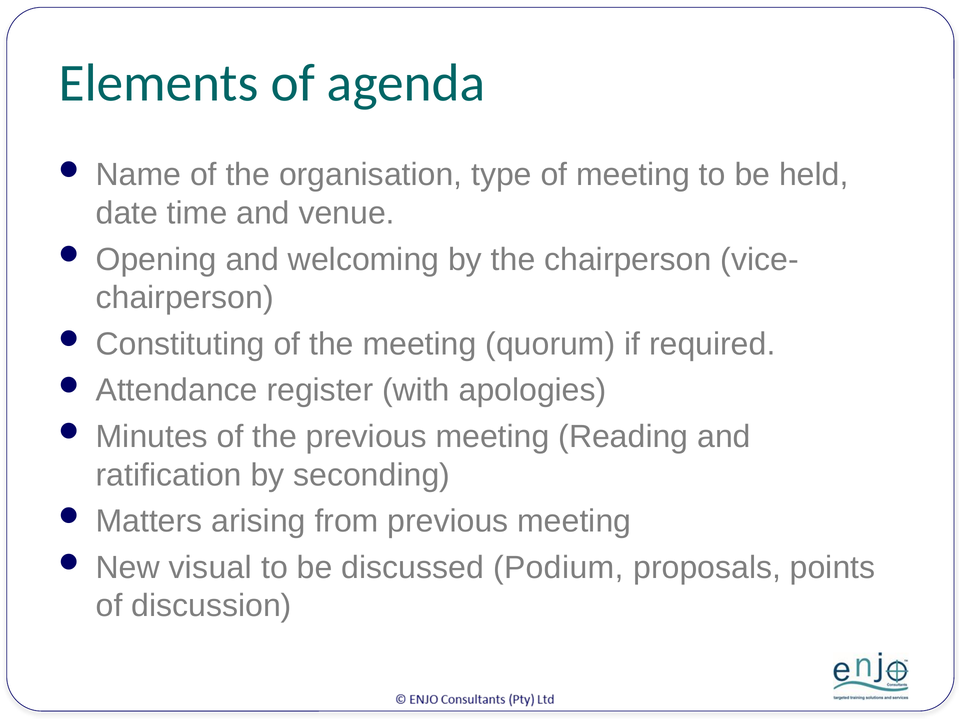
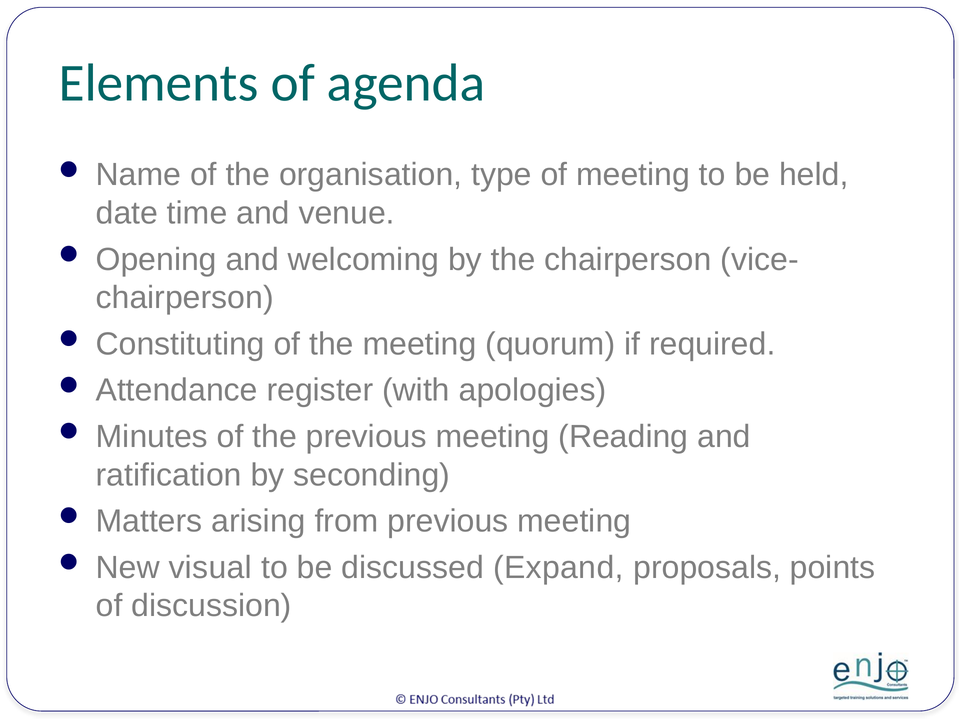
Podium: Podium -> Expand (558, 567)
